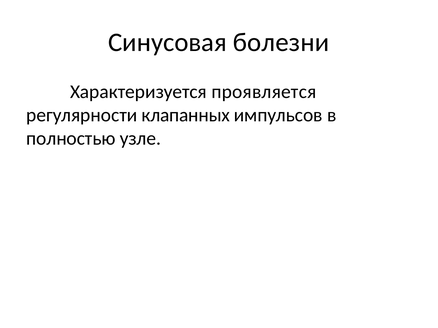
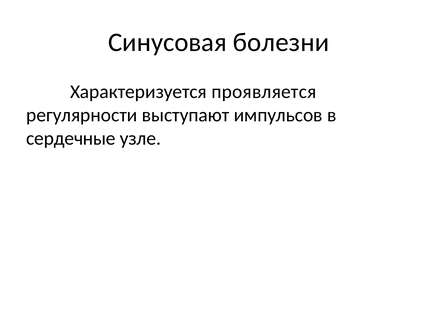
клапанных: клапанных -> выступают (186, 115)
полностью: полностью -> сердечные (71, 139)
